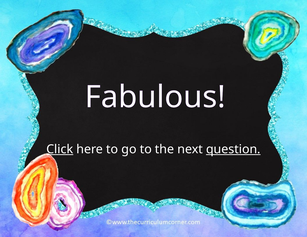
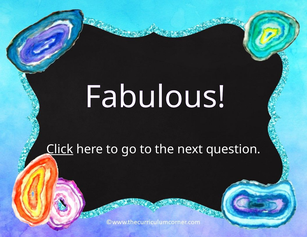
question underline: present -> none (233, 150)
